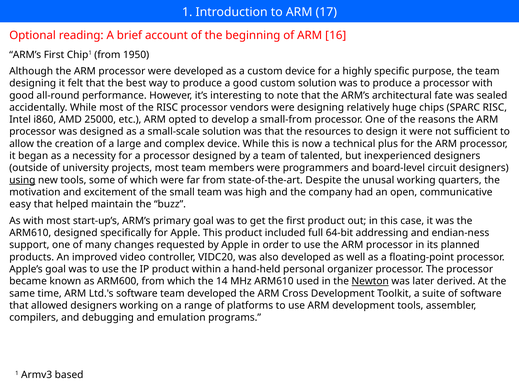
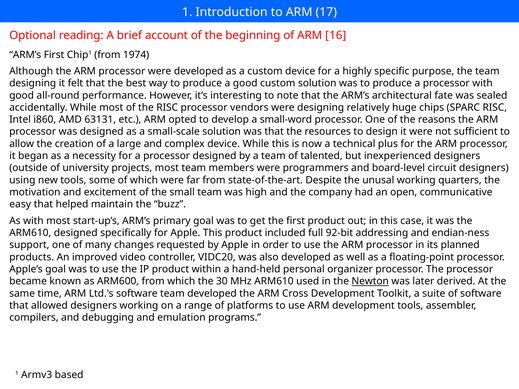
1950: 1950 -> 1974 (136, 55)
25000: 25000 -> 63131 (100, 120)
small-from: small-from -> small-word (286, 120)
using underline: present -> none (22, 180)
64-bit: 64-bit -> 92-bit (339, 233)
14: 14 -> 30 (222, 281)
